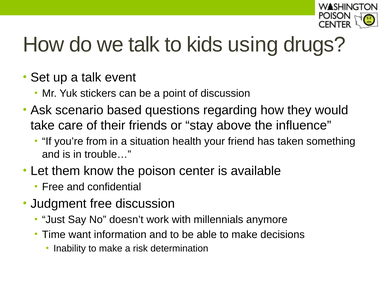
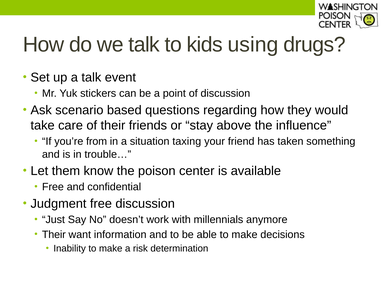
health: health -> taxing (187, 141)
Time: Time -> Their (54, 234)
